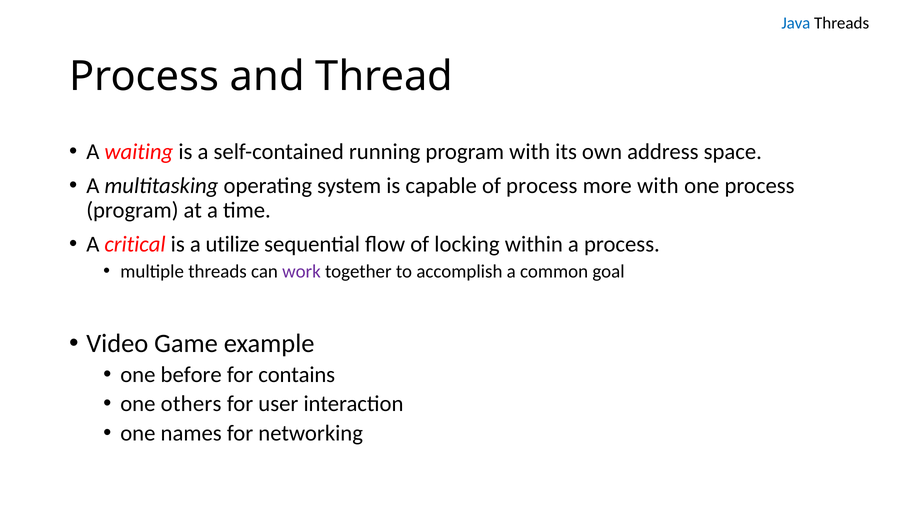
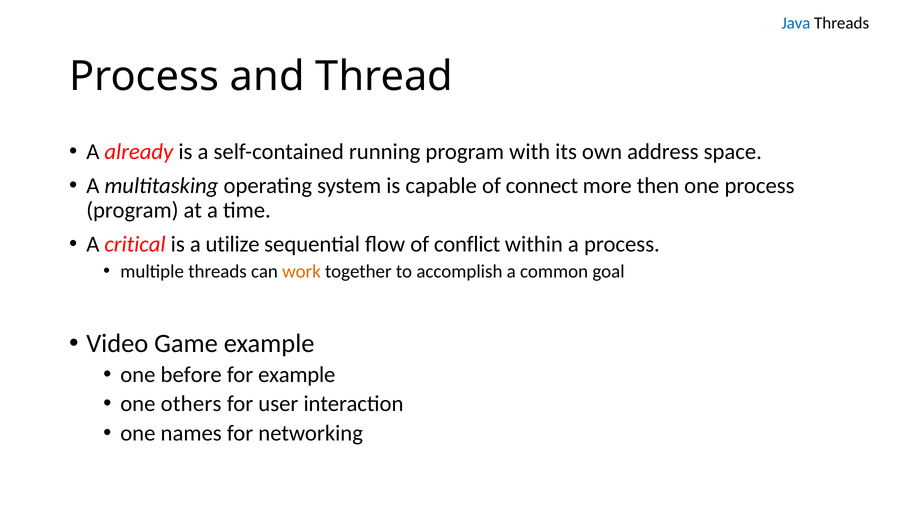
waiting: waiting -> already (139, 151)
of process: process -> connect (542, 185)
more with: with -> then (658, 185)
locking: locking -> conflict (467, 244)
work colour: purple -> orange (301, 271)
for contains: contains -> example (297, 374)
